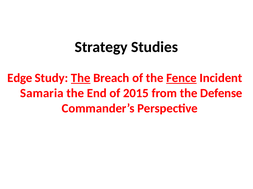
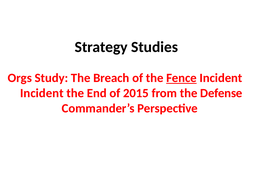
Edge: Edge -> Orgs (20, 78)
The underline: present -> none (81, 78)
Samaria: Samaria -> Incident (42, 93)
